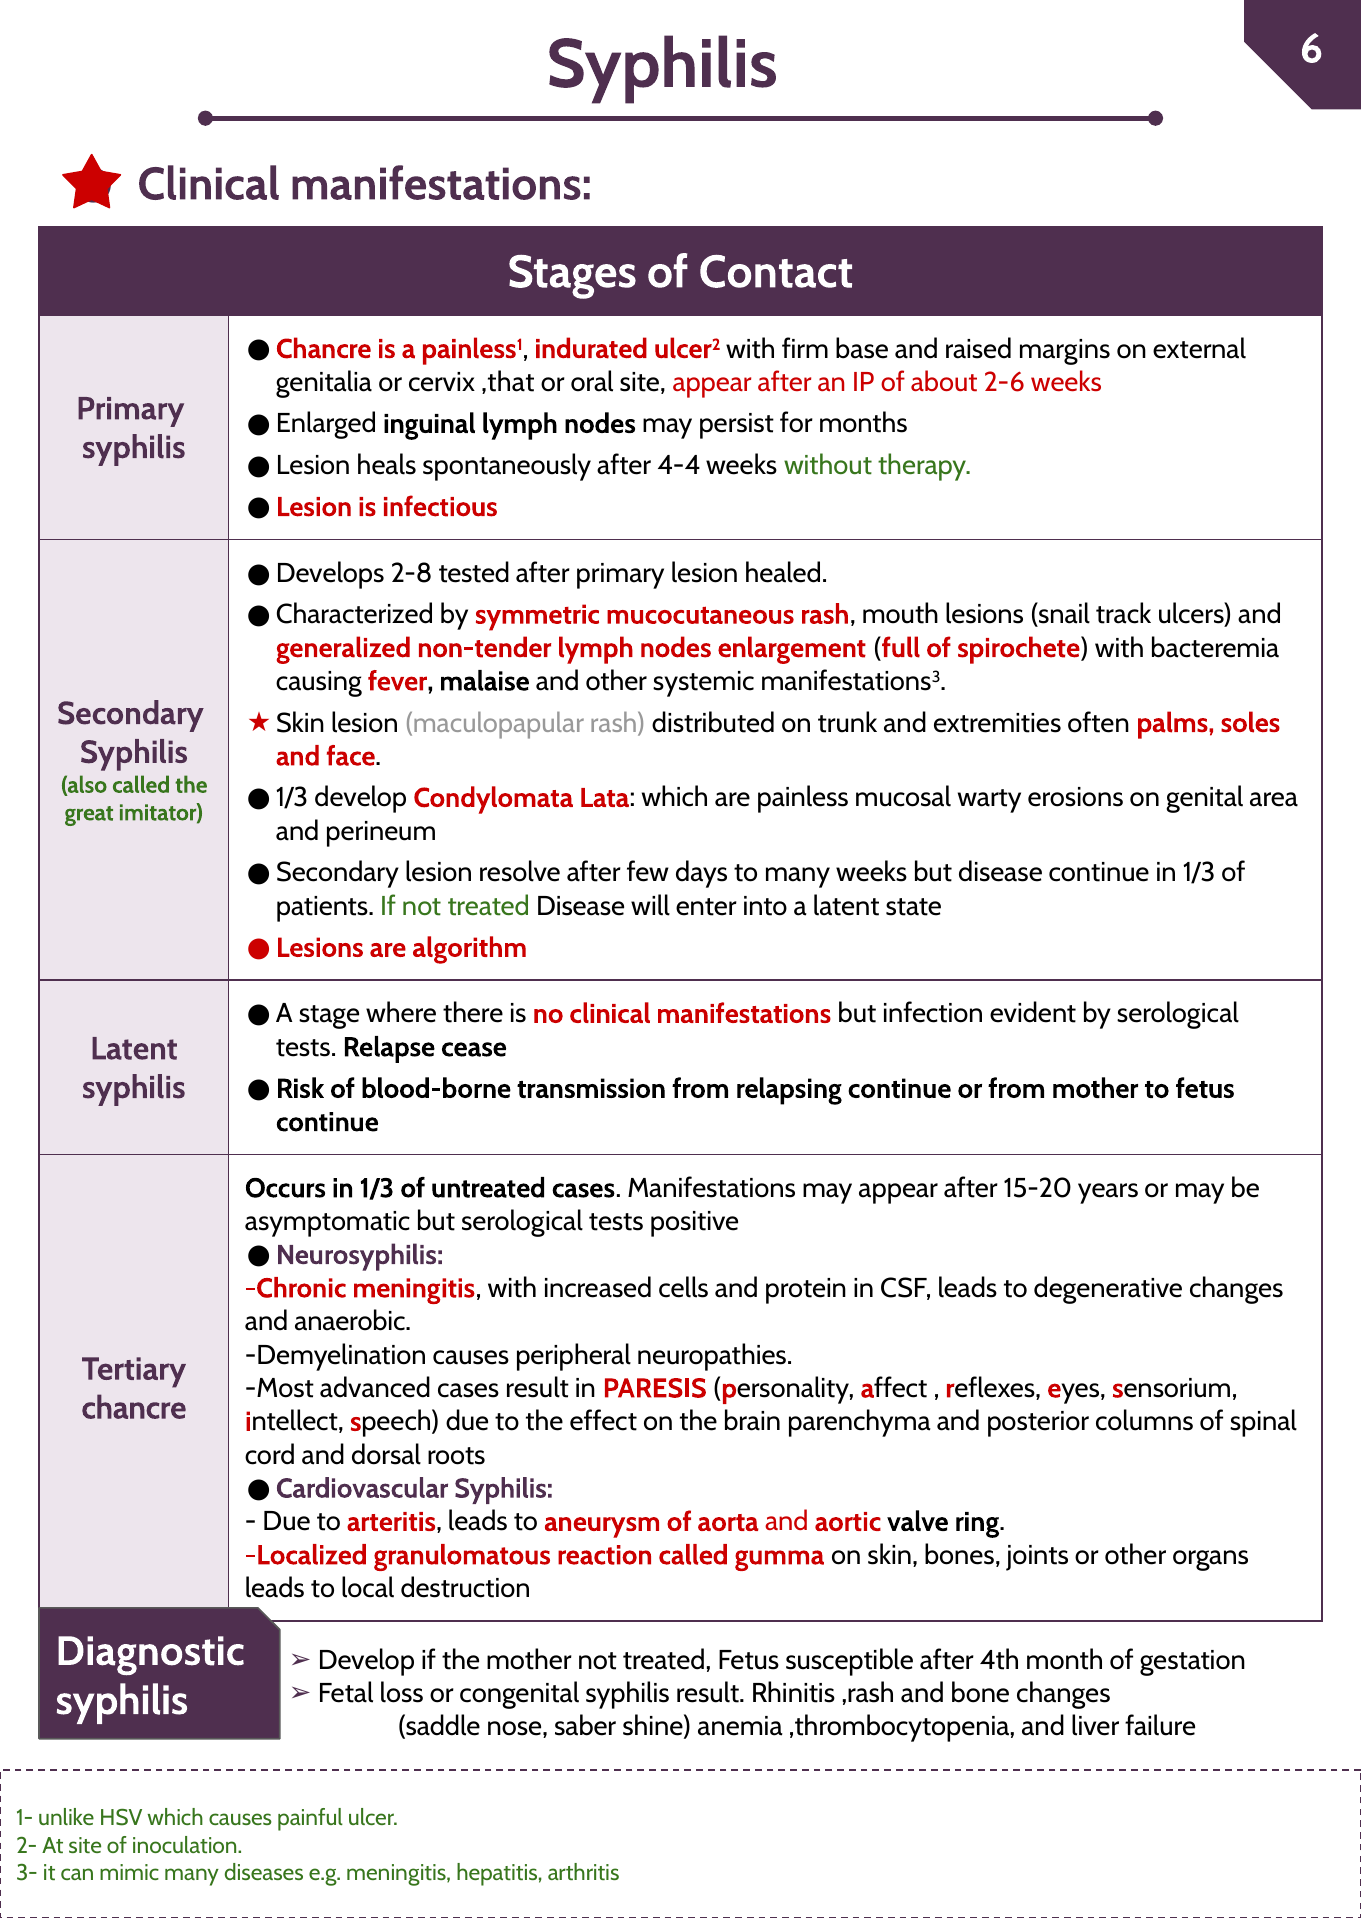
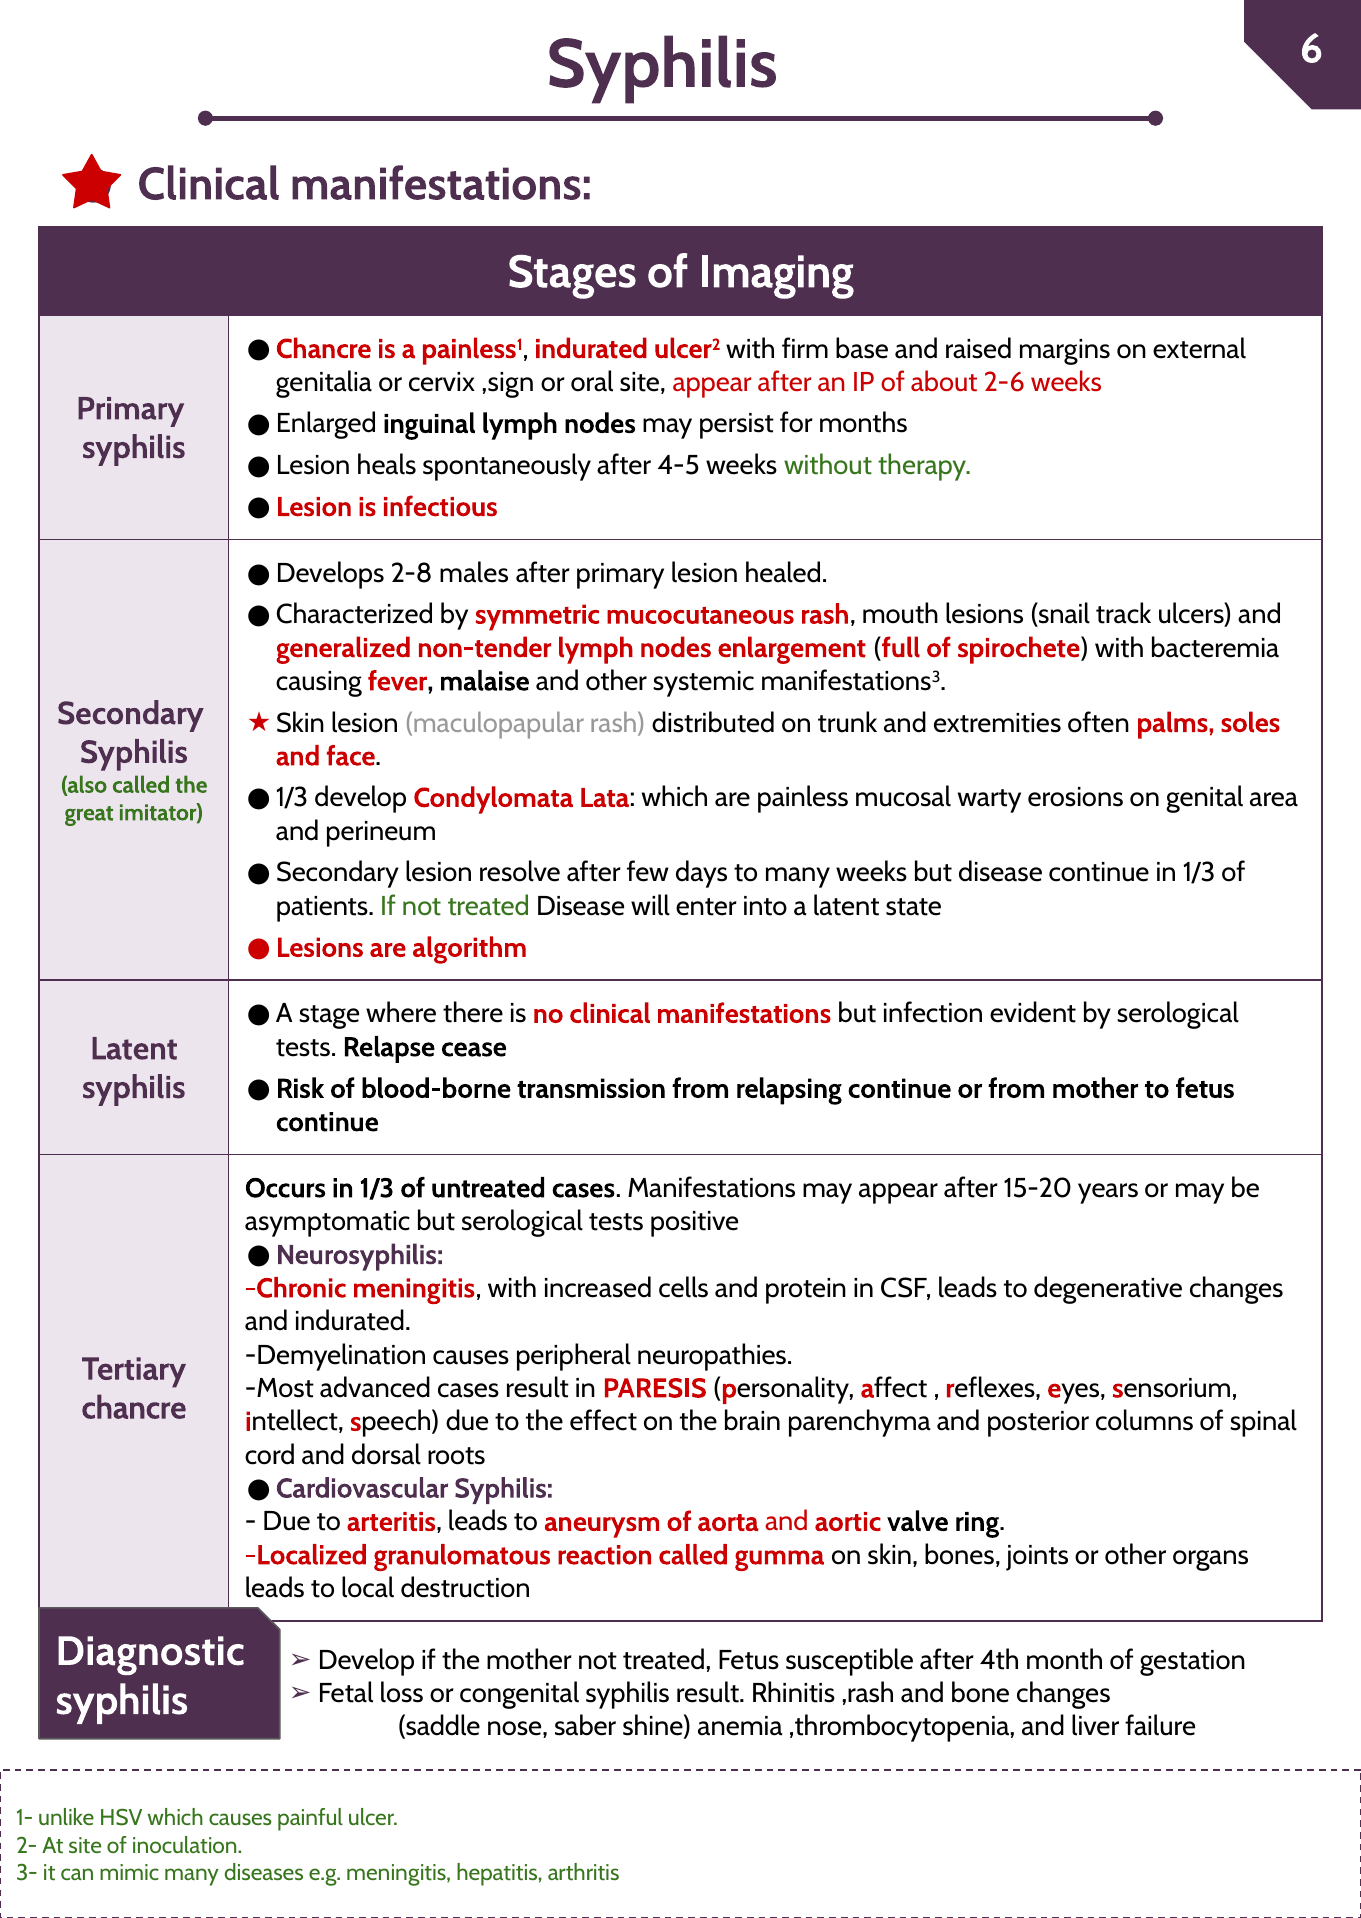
Contact: Contact -> Imaging (776, 272)
,that: ,that -> ,sign (508, 382)
4-4: 4-4 -> 4-5 (678, 466)
tested: tested -> males (474, 573)
and anaerobic: anaerobic -> indurated (353, 1322)
